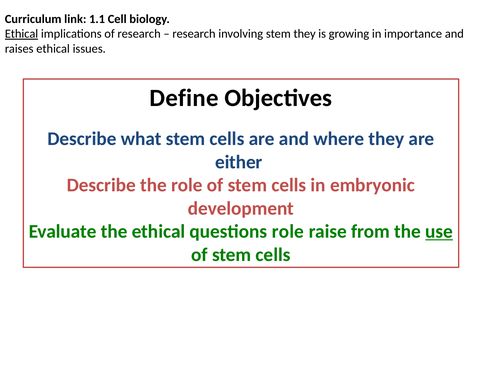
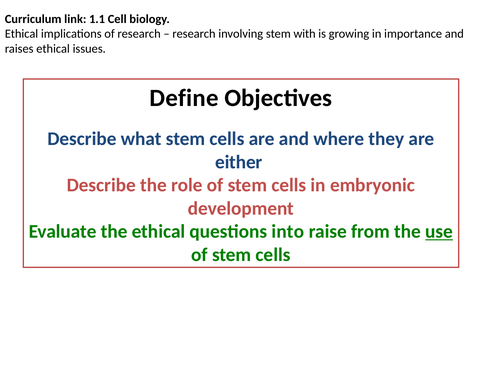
Ethical underline: present -> none (22, 34)
stem they: they -> with (305, 34)
questions role: role -> into (288, 232)
